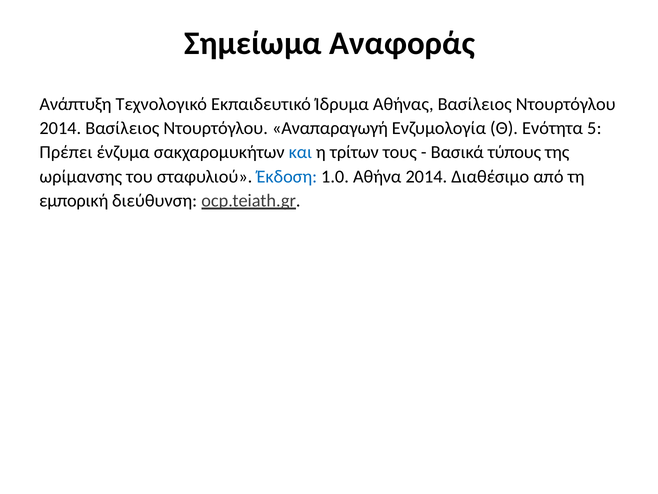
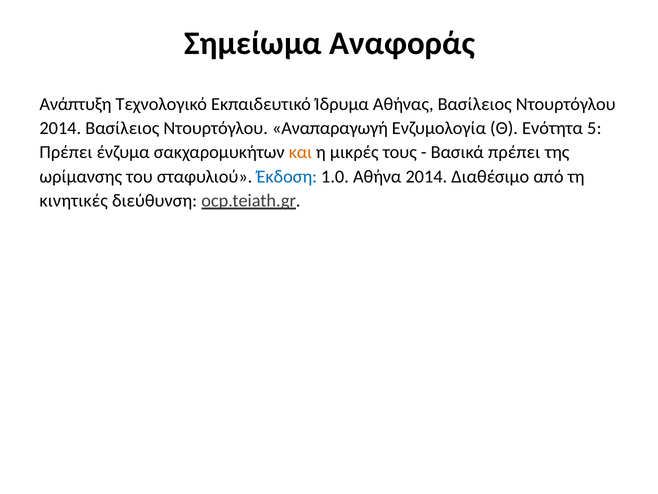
και colour: blue -> orange (300, 152)
τρίτων: τρίτων -> μικρές (354, 152)
Βασικά τύπους: τύπους -> πρέπει (514, 152)
εμπορική: εμπορική -> κινητικές (74, 200)
